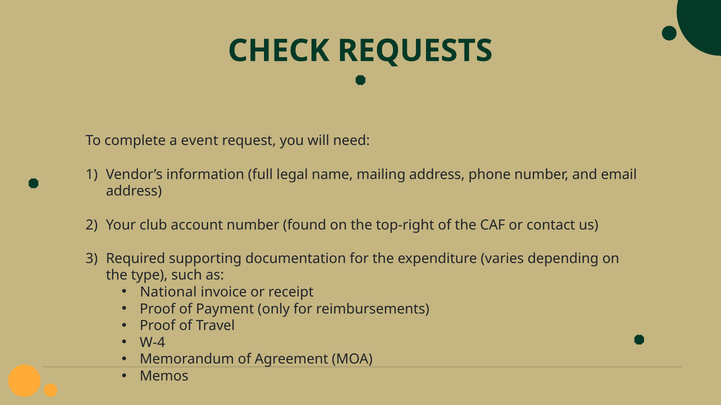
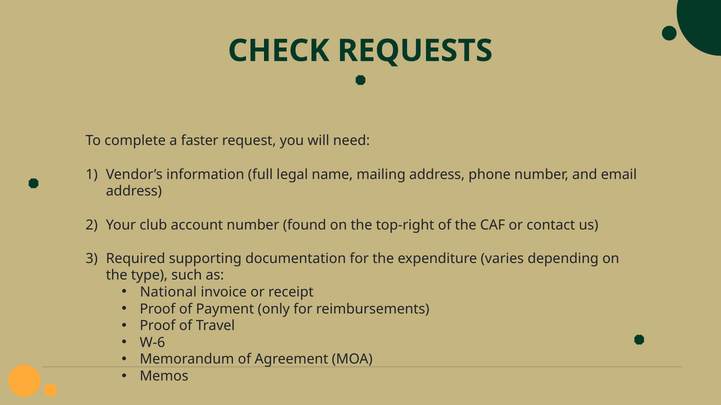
event: event -> faster (200, 141)
W-4: W-4 -> W-6 (152, 343)
